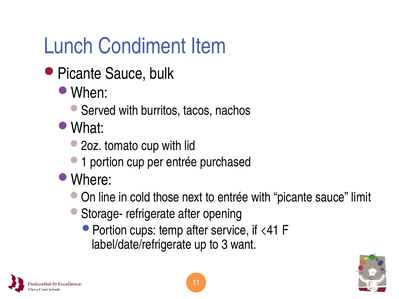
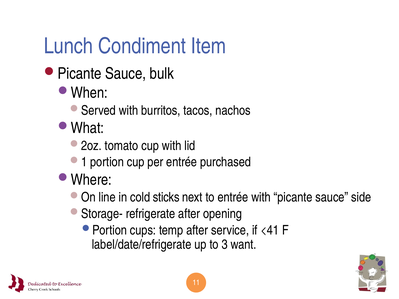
those: those -> sticks (166, 198)
limit: limit -> side (361, 198)
